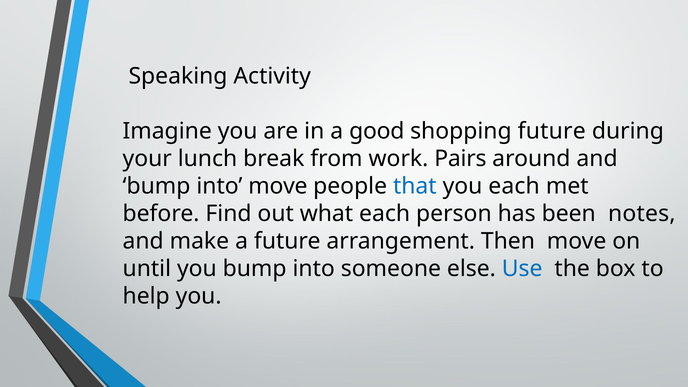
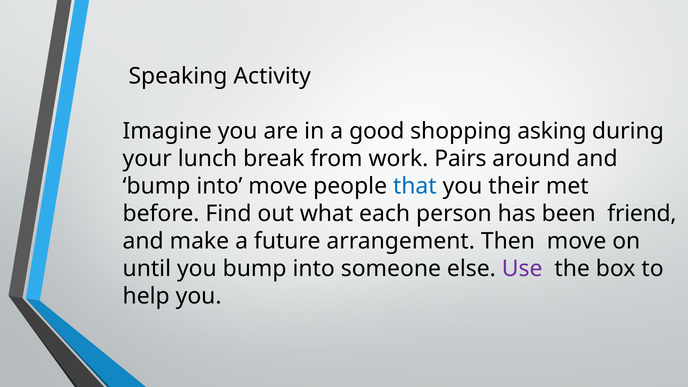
shopping future: future -> asking (552, 131)
you each: each -> their (514, 186)
notes: notes -> friend (642, 214)
Use colour: blue -> purple (522, 269)
